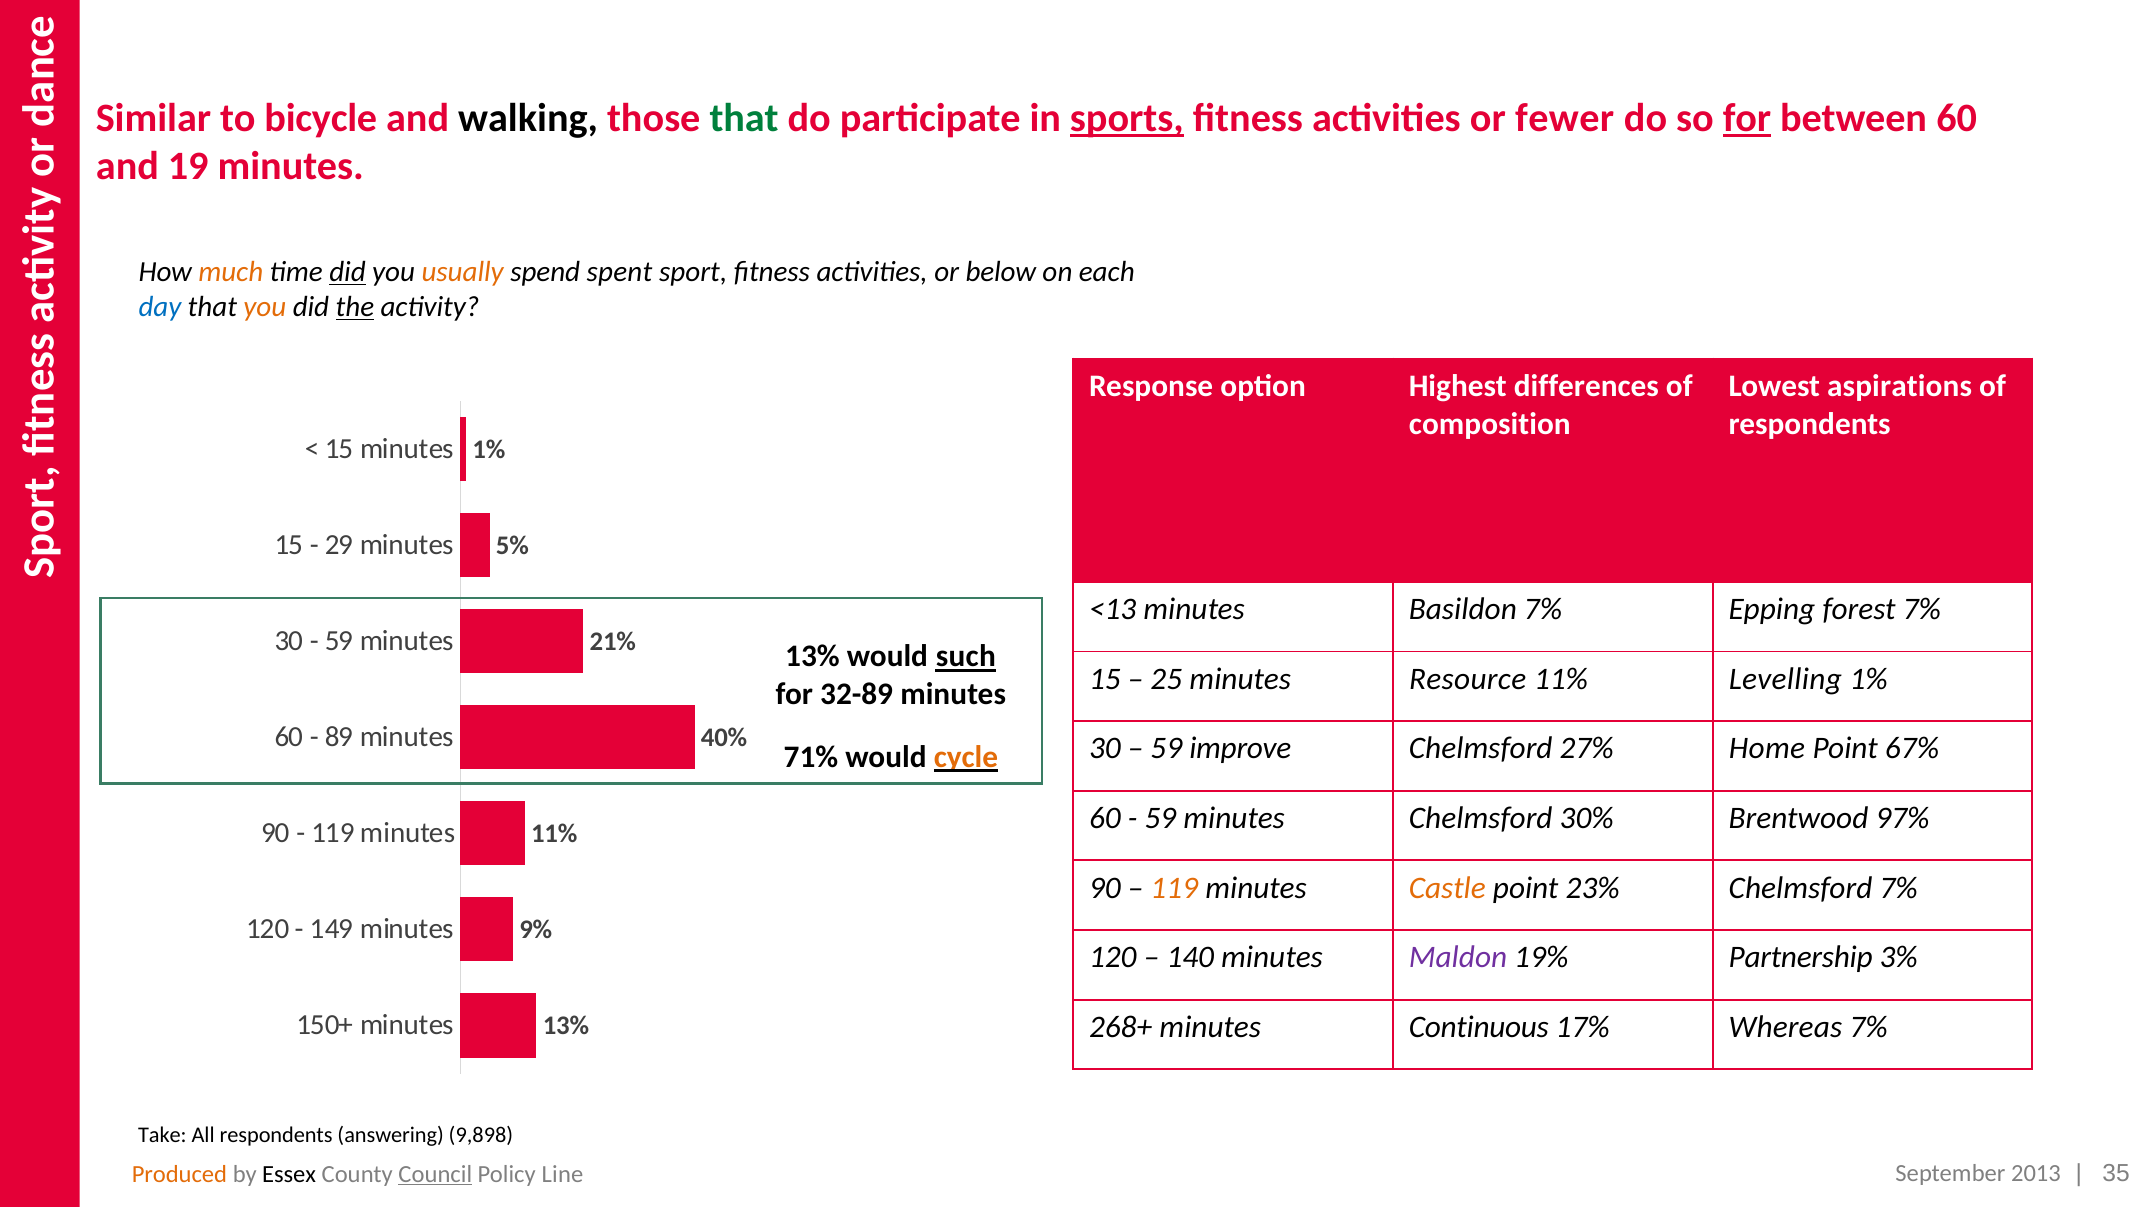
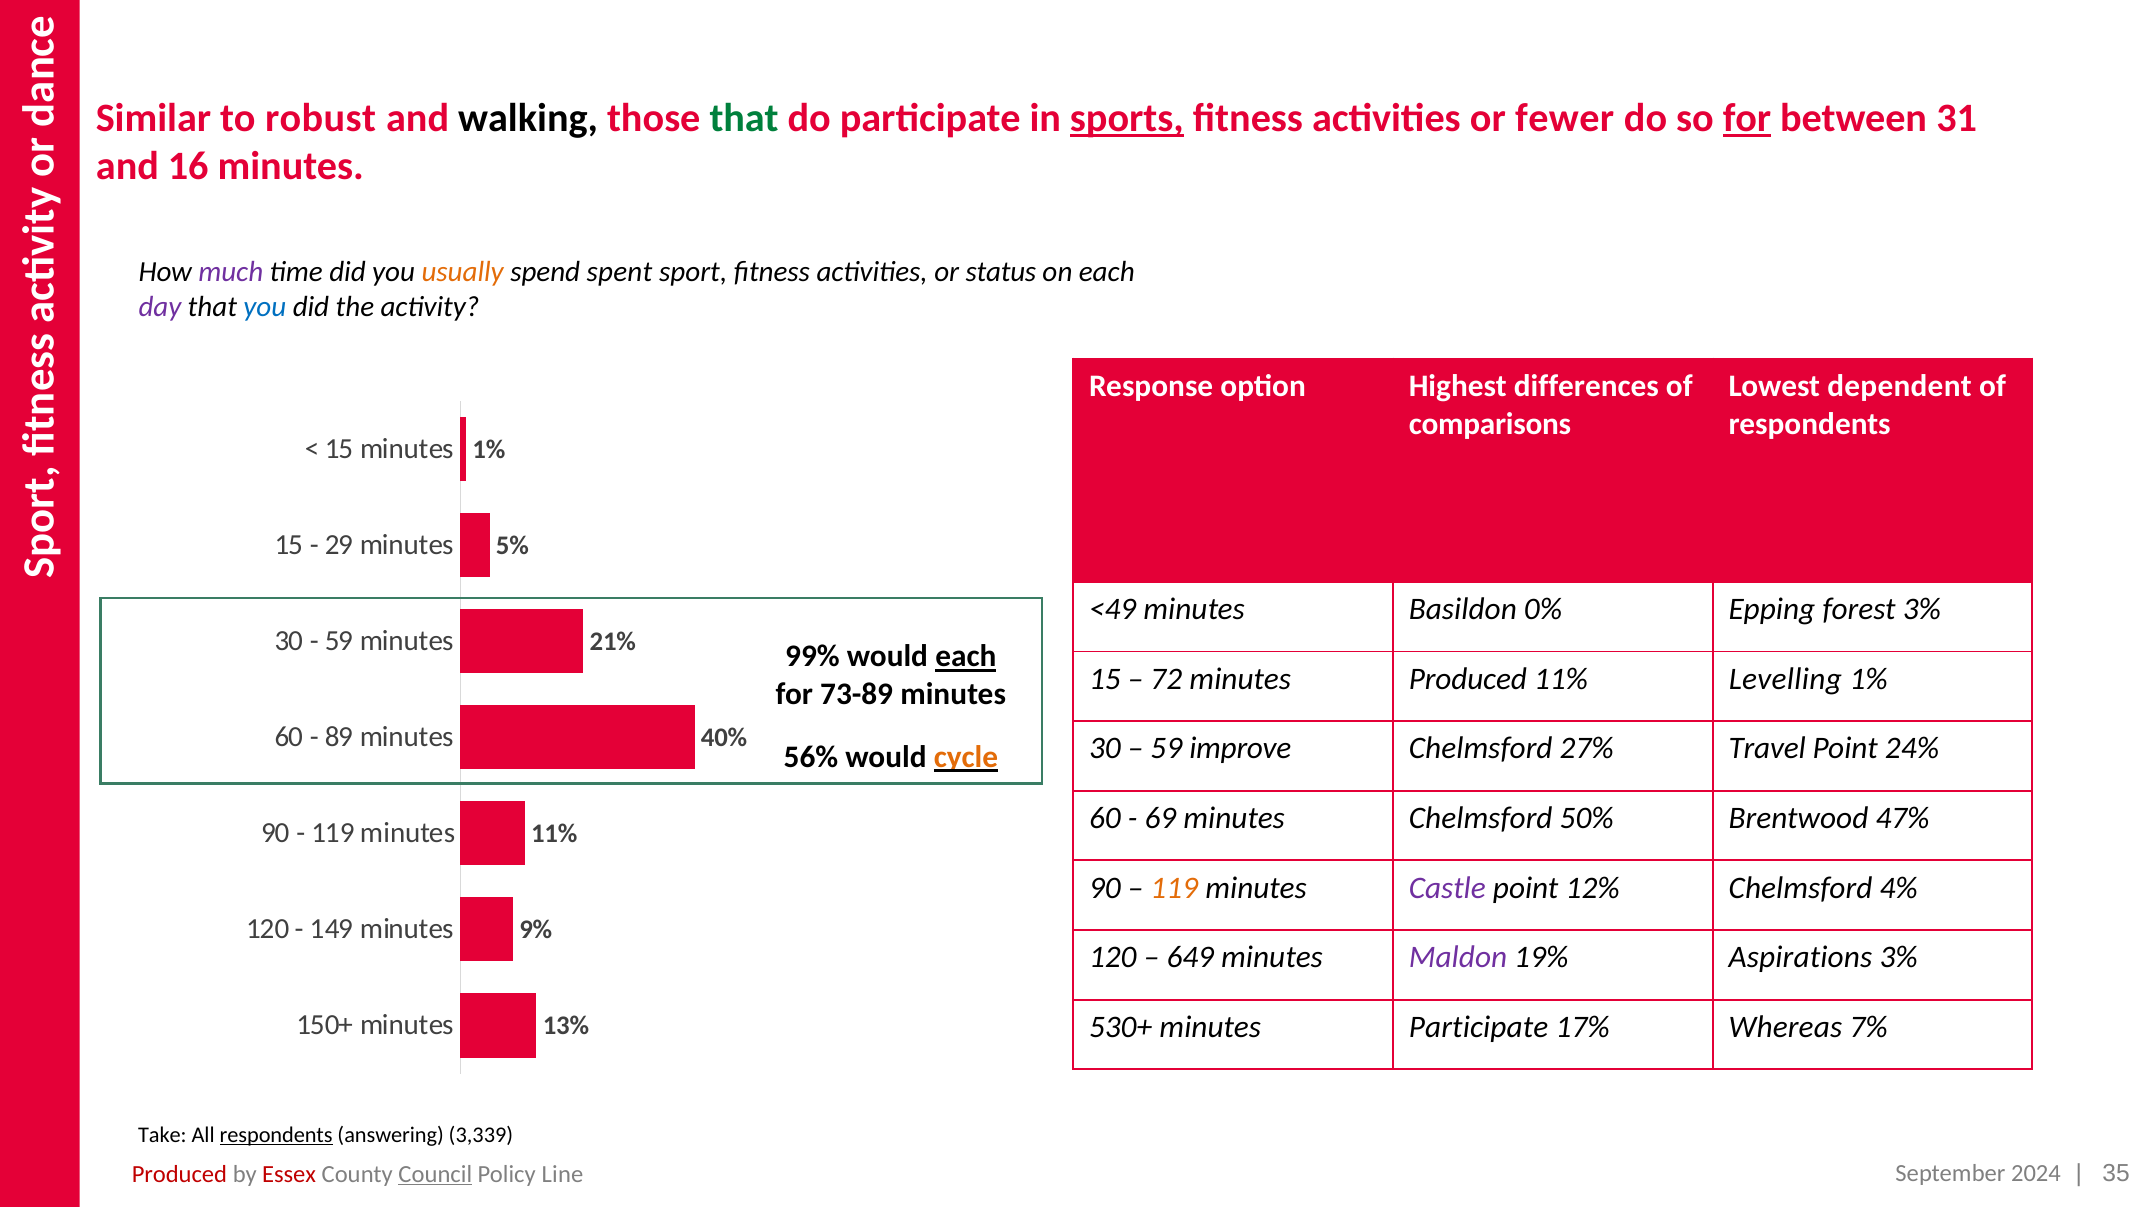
bicycle: bicycle -> robust (321, 118)
between 60: 60 -> 31 (1957, 118)
19: 19 -> 16 (188, 166)
much colour: orange -> purple (231, 272)
did underline: present -> none (348, 272)
below: below -> status (1001, 272)
day colour: blue -> purple (160, 307)
you colour: orange -> blue (265, 307)
the underline: present -> none (355, 307)
aspirations: aspirations -> dependent (1899, 386)
composition: composition -> comparisons (1490, 424)
<13: <13 -> <49 (1113, 609)
Basildon 7%: 7% -> 0% (1543, 609)
forest 7%: 7% -> 3% (1922, 609)
13%: 13% -> 99% (812, 657)
would such: such -> each (966, 657)
25: 25 -> 72 (1166, 679)
minutes Resource: Resource -> Produced (1468, 679)
32-89: 32-89 -> 73-89 (857, 694)
Home: Home -> Travel (1767, 749)
67%: 67% -> 24% (1912, 749)
71%: 71% -> 56% (811, 757)
59: 59 -> 69 (1160, 818)
30%: 30% -> 50% (1587, 818)
97%: 97% -> 47% (1903, 818)
Castle colour: orange -> purple (1447, 888)
23%: 23% -> 12% (1593, 888)
Chelmsford 7%: 7% -> 4% (1899, 888)
140: 140 -> 649 (1190, 958)
Partnership: Partnership -> Aspirations (1800, 958)
268+: 268+ -> 530+ (1121, 1027)
minutes Continuous: Continuous -> Participate (1479, 1027)
respondents underline: none -> present (276, 1135)
9,898: 9,898 -> 3,339 (481, 1135)
Produced colour: orange -> red (179, 1174)
Essex colour: black -> red (289, 1174)
2013: 2013 -> 2024 (2036, 1174)
